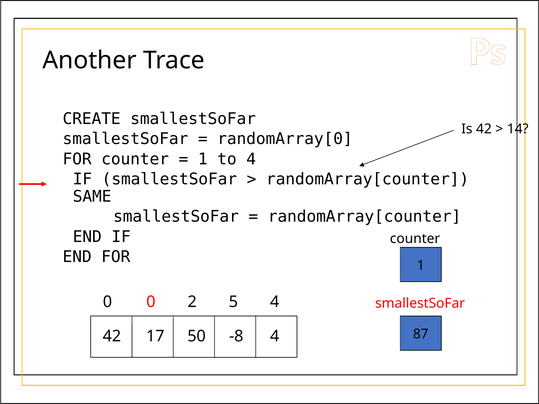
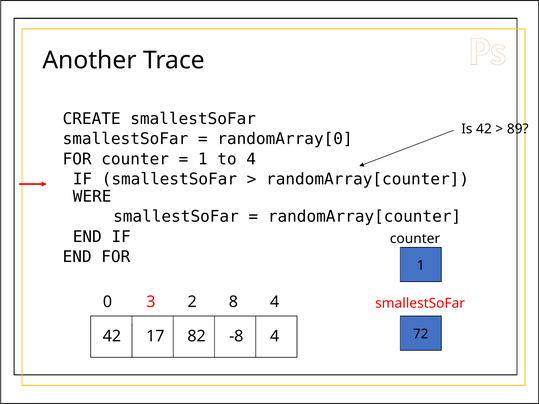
14: 14 -> 89 (518, 129)
SAME: SAME -> WERE (92, 197)
0 0: 0 -> 3 (151, 302)
5: 5 -> 8 (233, 302)
50: 50 -> 82 (197, 337)
87: 87 -> 72 (421, 334)
